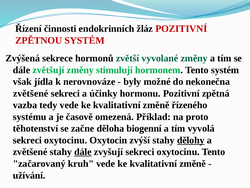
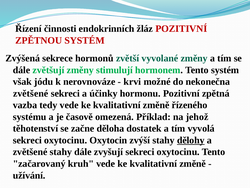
jídla: jídla -> jódu (44, 82)
byly: byly -> krvi (132, 82)
proto: proto -> jehož (197, 117)
biogenní: biogenní -> dostatek (144, 128)
dále underline: present -> none (83, 152)
